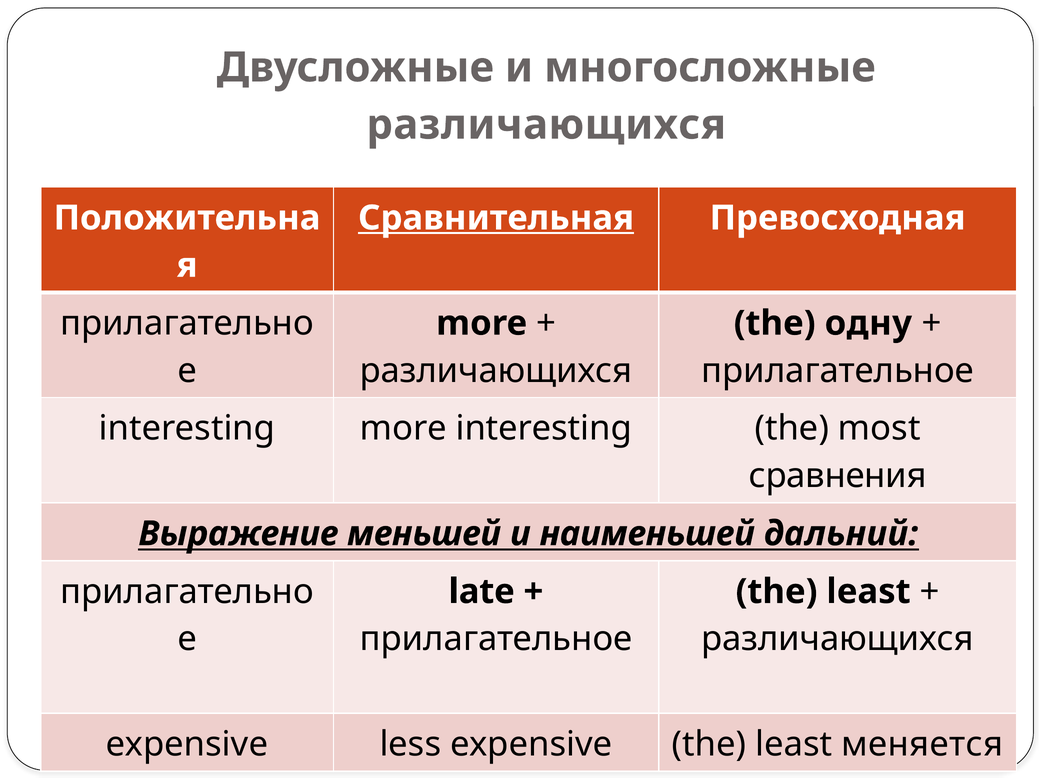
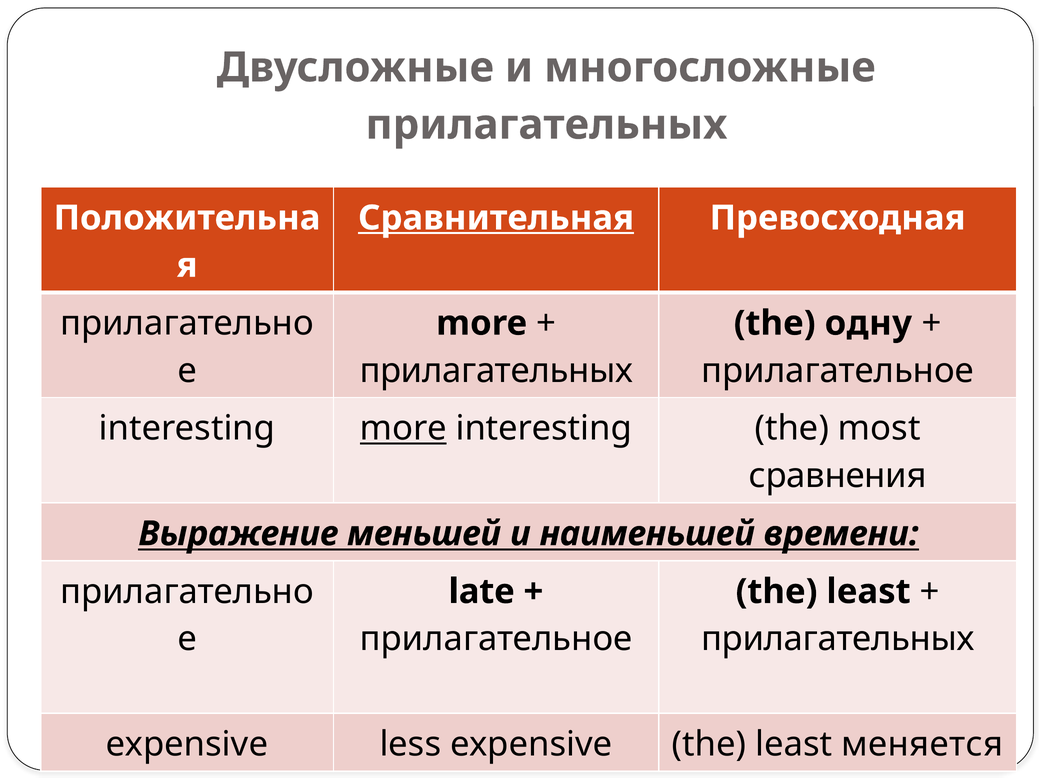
различающихся: различающихся -> прилагательных (546, 125)
различающихся: различающихся -> прилагательных (496, 371)
more underline: none -> present (403, 428)
дальний: дальний -> времени (841, 534)
различающихся: различающихся -> прилагательных (838, 639)
